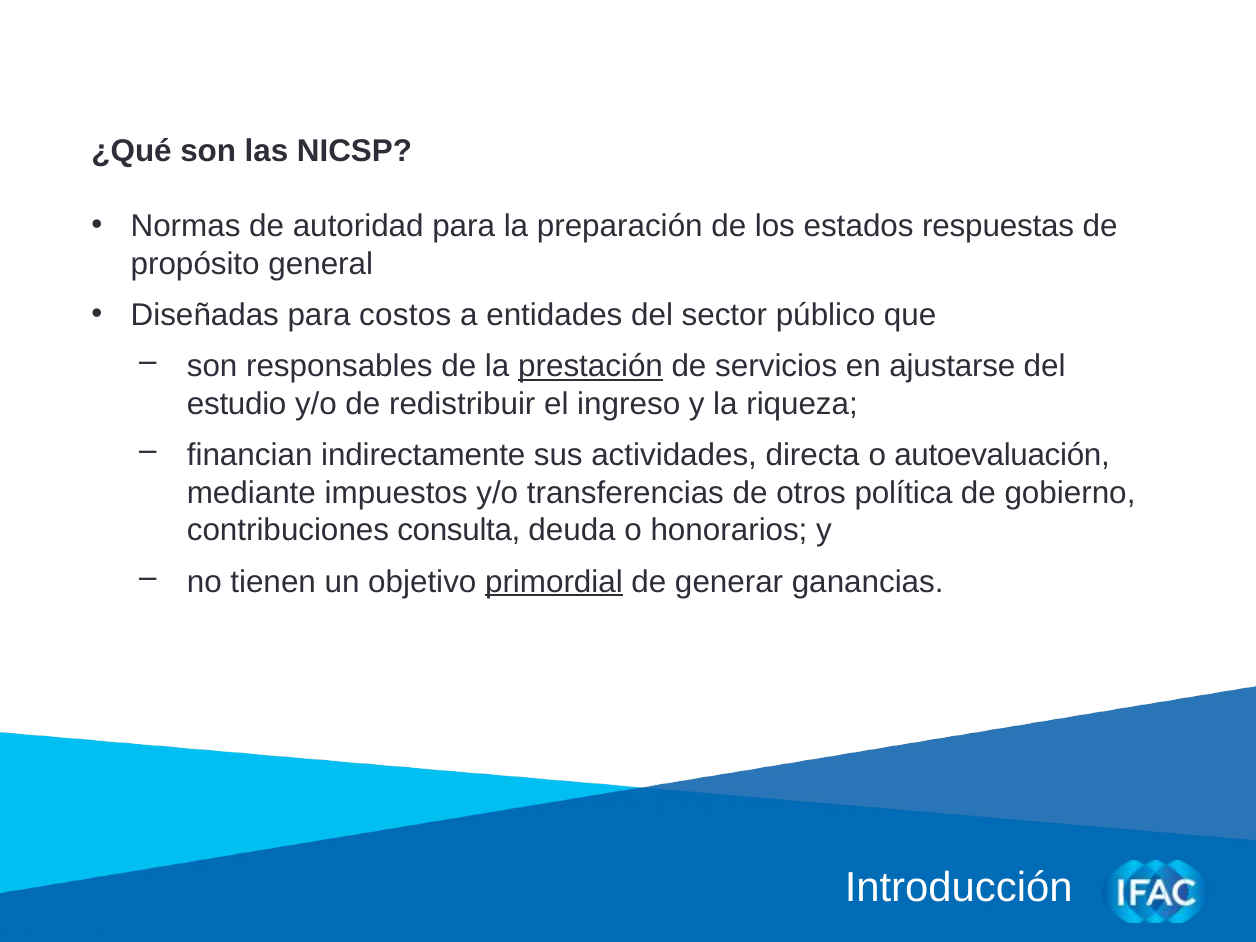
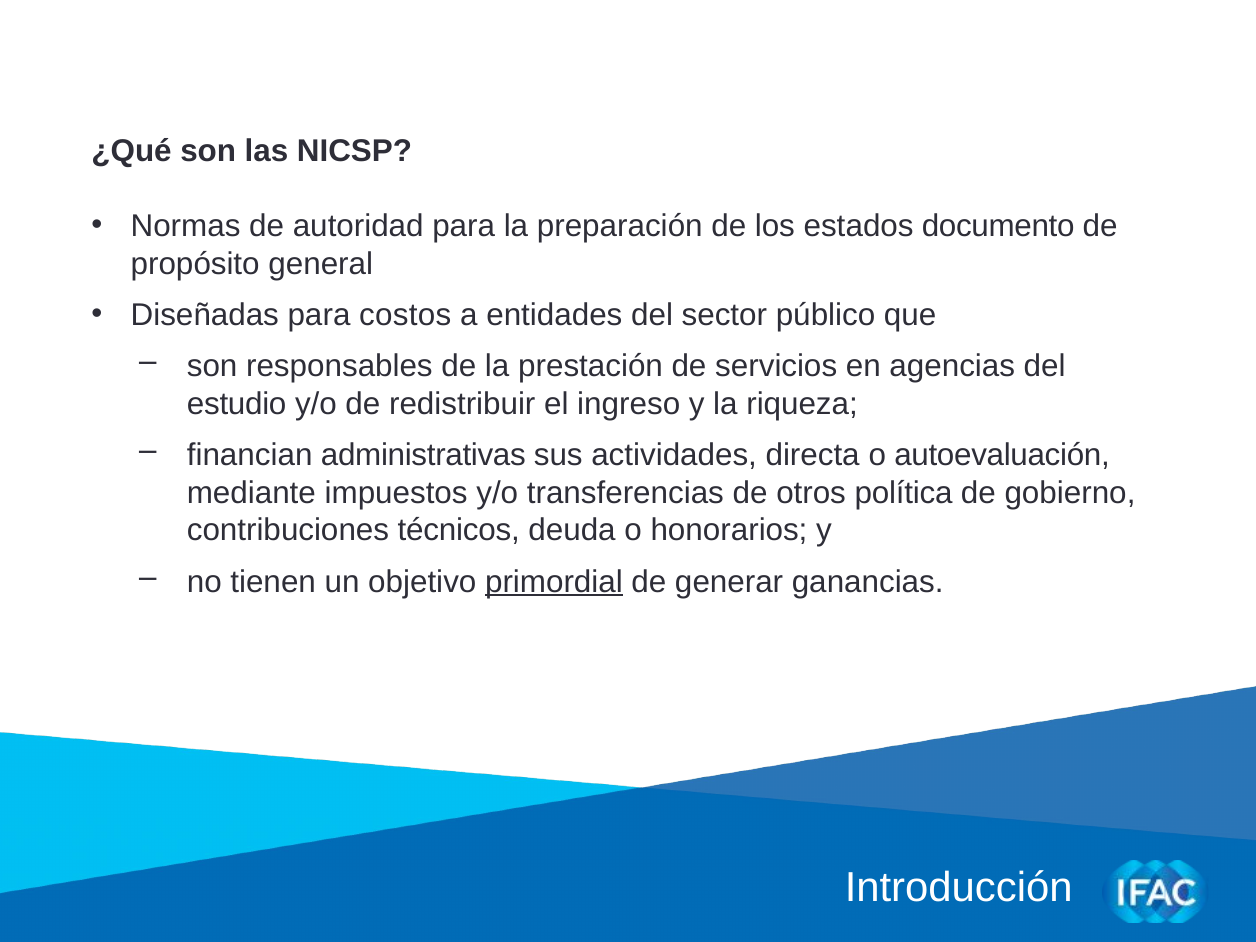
respuestas: respuestas -> documento (998, 226)
prestación underline: present -> none (591, 366)
ajustarse: ajustarse -> agencias (952, 366)
indirectamente: indirectamente -> administrativas (423, 455)
consulta: consulta -> técnicos (459, 531)
